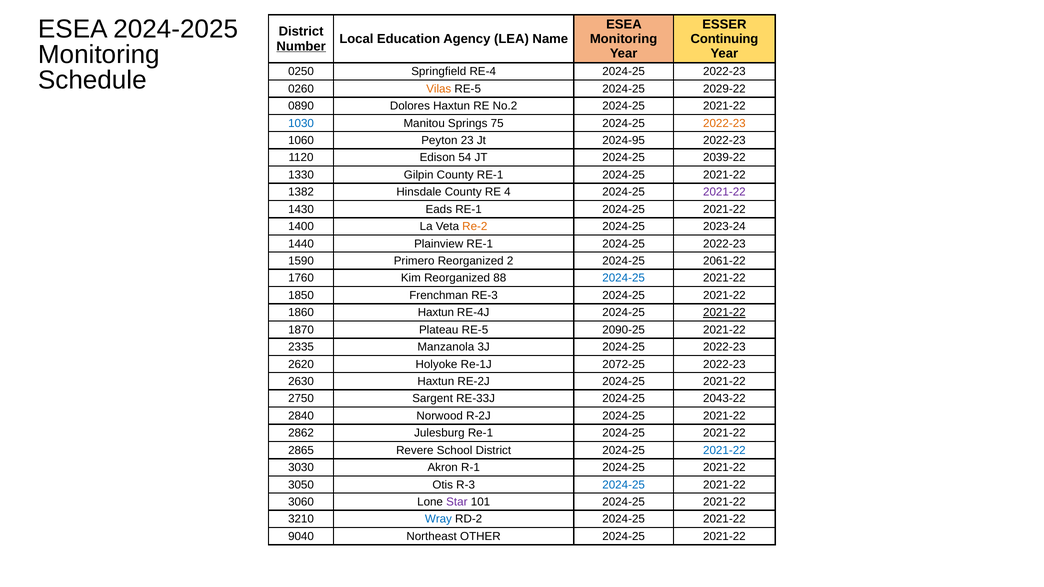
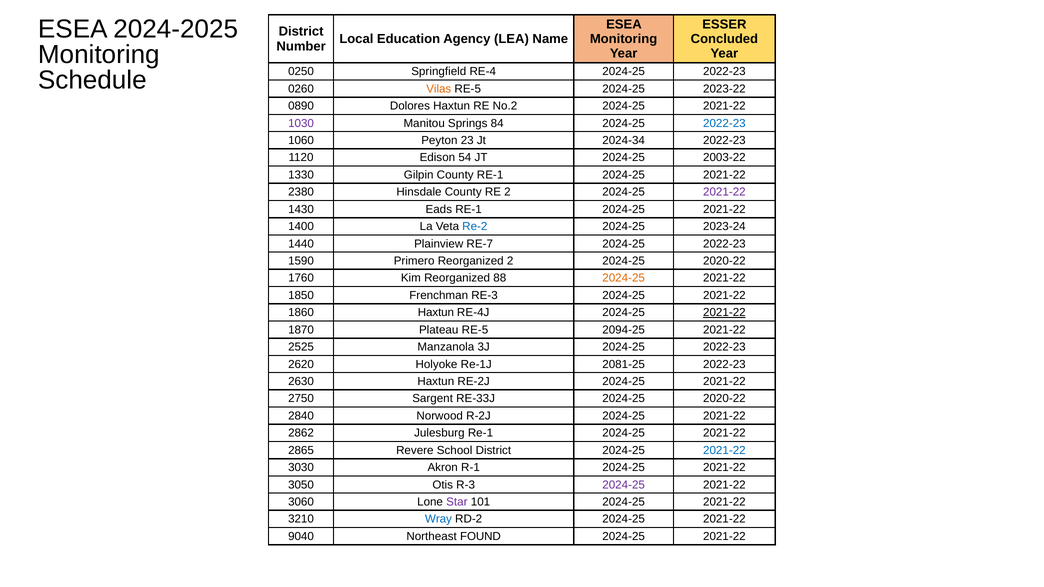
Continuing: Continuing -> Concluded (724, 39)
Number underline: present -> none (301, 46)
2029-22: 2029-22 -> 2023-22 (724, 89)
1030 colour: blue -> purple (301, 123)
75: 75 -> 84 (497, 123)
2022-23 colour: orange -> blue (724, 123)
2024-95: 2024-95 -> 2024-34 (624, 140)
2039-22: 2039-22 -> 2003-22 (724, 158)
1382: 1382 -> 2380 (301, 192)
RE 4: 4 -> 2 (507, 192)
Re-2 colour: orange -> blue (475, 227)
Plainview RE-1: RE-1 -> RE-7 (480, 244)
2 2024-25 2061-22: 2061-22 -> 2020-22 (724, 261)
2024-25 colour: blue -> orange (624, 278)
2090-25: 2090-25 -> 2094-25 (624, 330)
2335: 2335 -> 2525 (301, 347)
2072-25: 2072-25 -> 2081-25 (624, 364)
RE-33J 2024-25 2043-22: 2043-22 -> 2020-22 (724, 399)
2024-25 colour: blue -> purple (624, 485)
OTHER: OTHER -> FOUND (480, 537)
